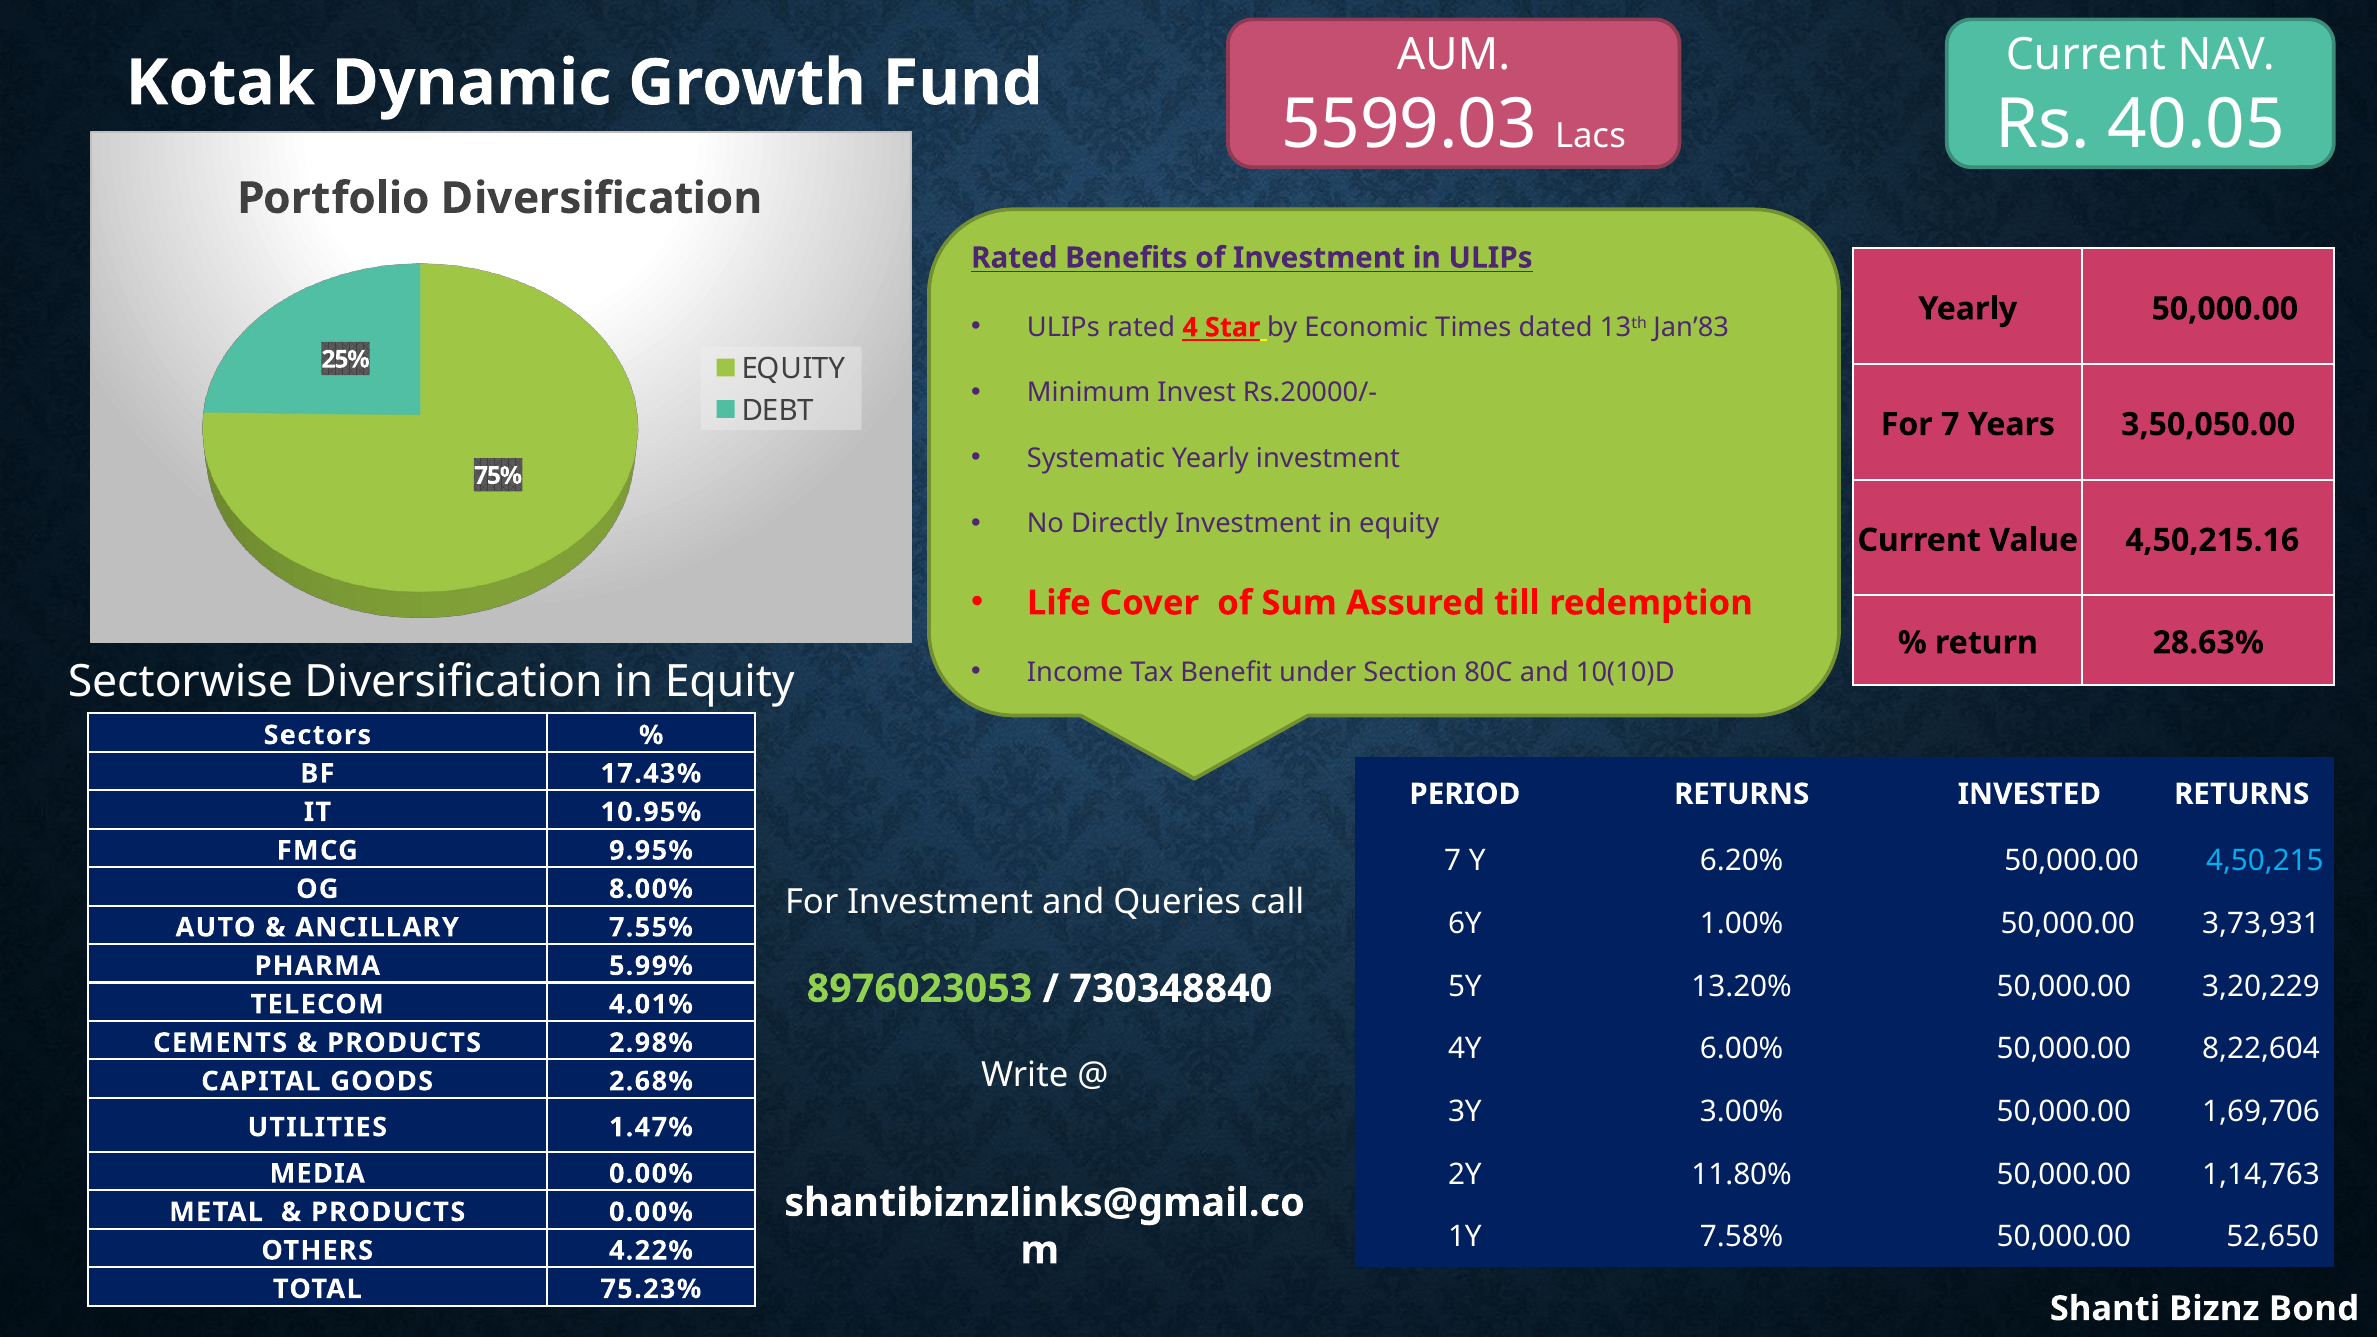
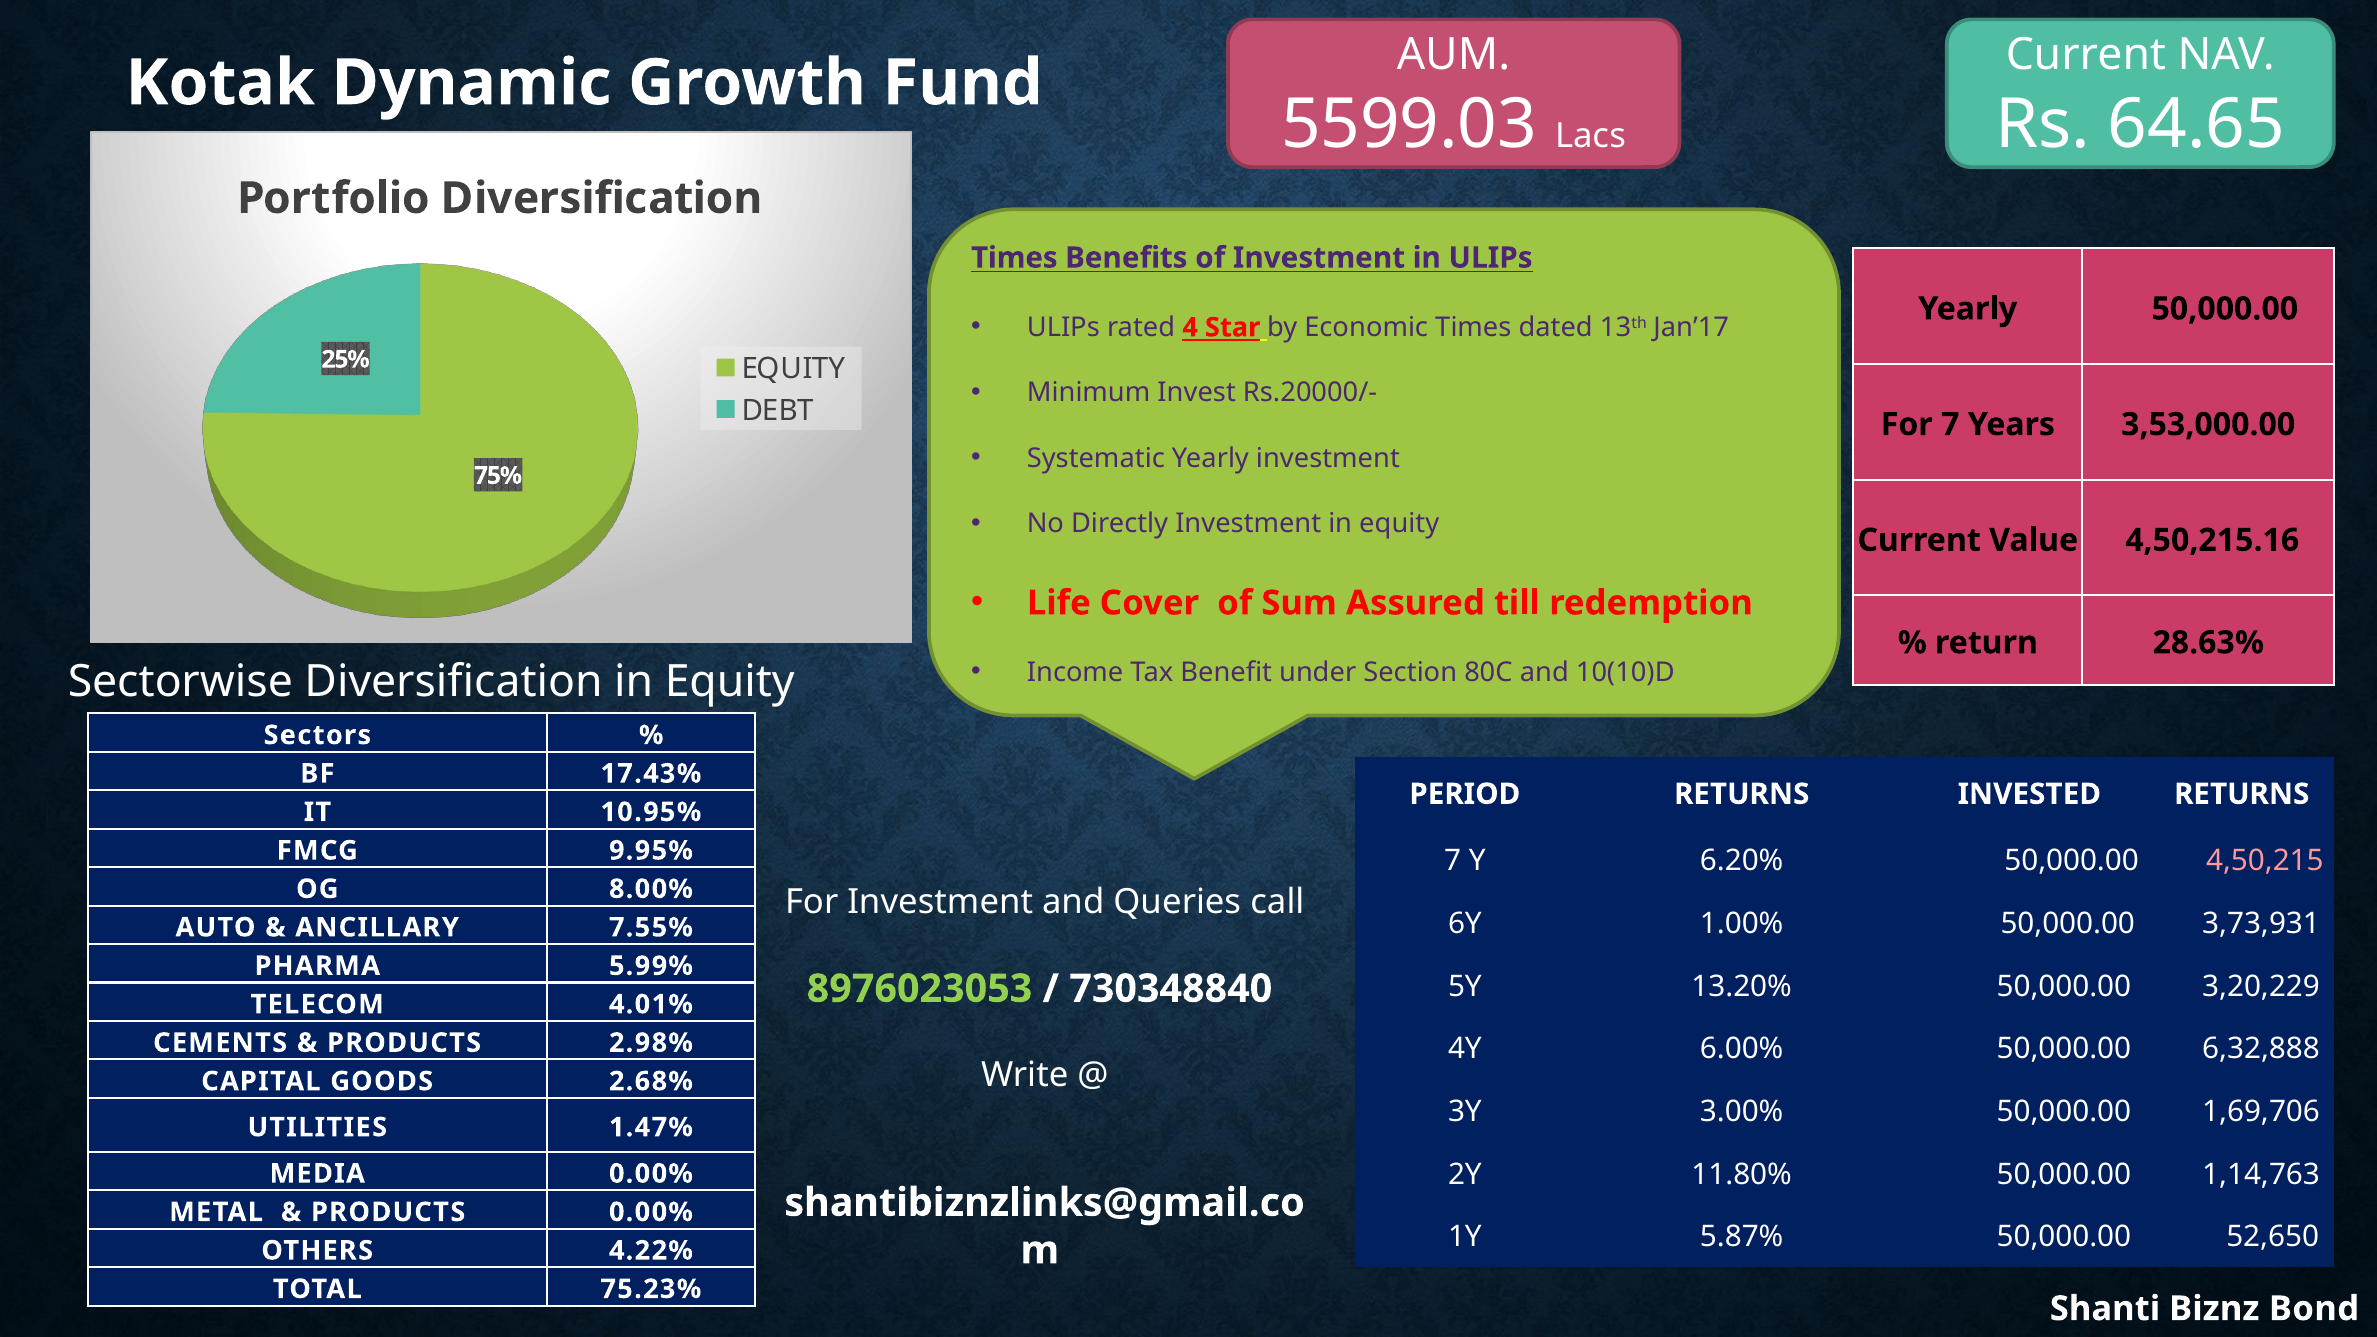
40.05: 40.05 -> 64.65 (2196, 125)
Rated: Rated -> Times (1014, 258)
Jan’83: Jan’83 -> Jan’17 (1691, 327)
3,50,050.00: 3,50,050.00 -> 3,53,000.00 (2208, 425)
4,50,215 colour: light blue -> pink (2265, 861)
8,22,604: 8,22,604 -> 6,32,888 (2261, 1049)
7.58%: 7.58% -> 5.87% (1742, 1237)
